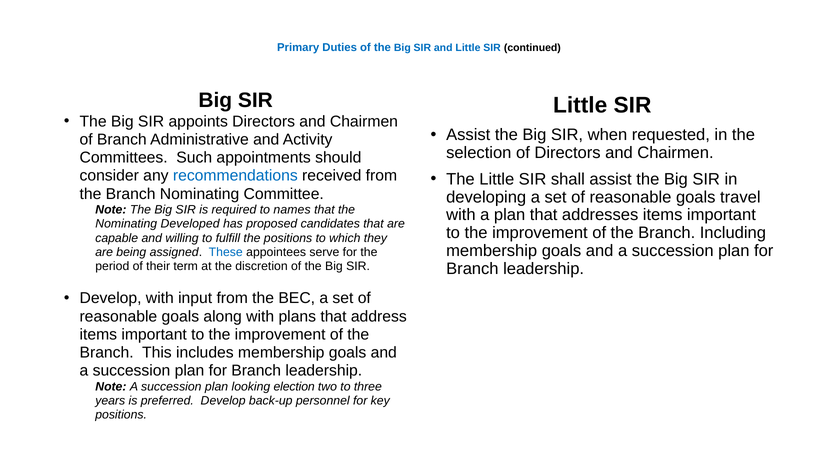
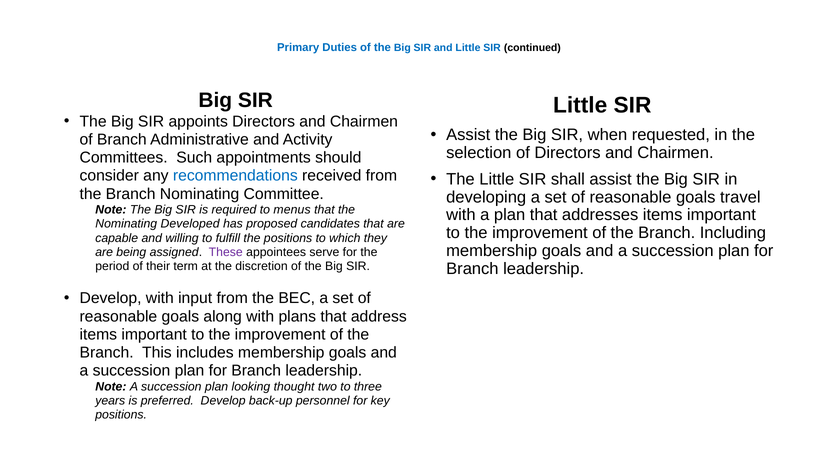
names: names -> menus (292, 210)
These colour: blue -> purple (226, 252)
election: election -> thought (294, 387)
